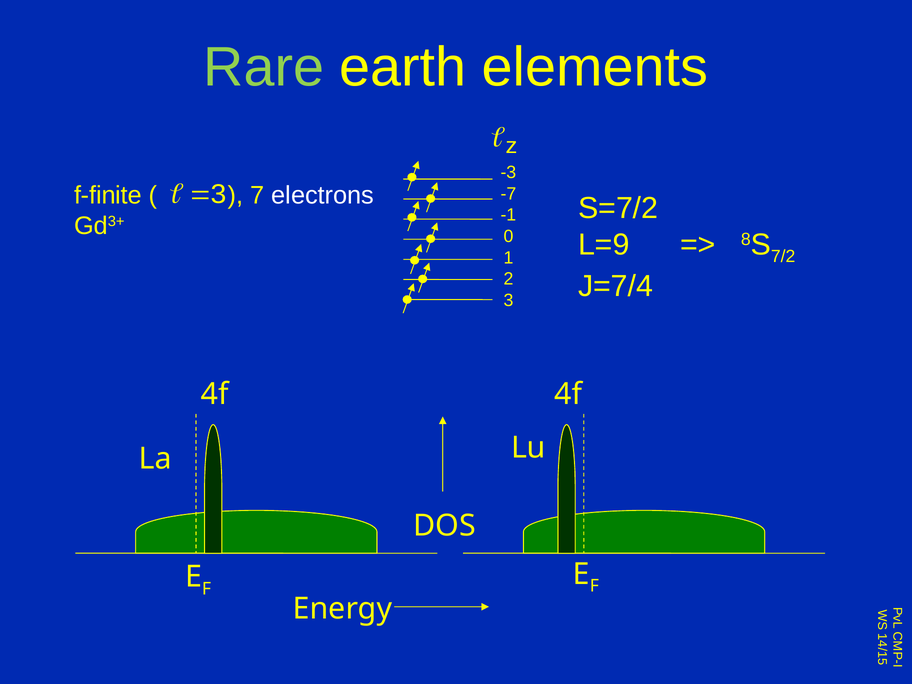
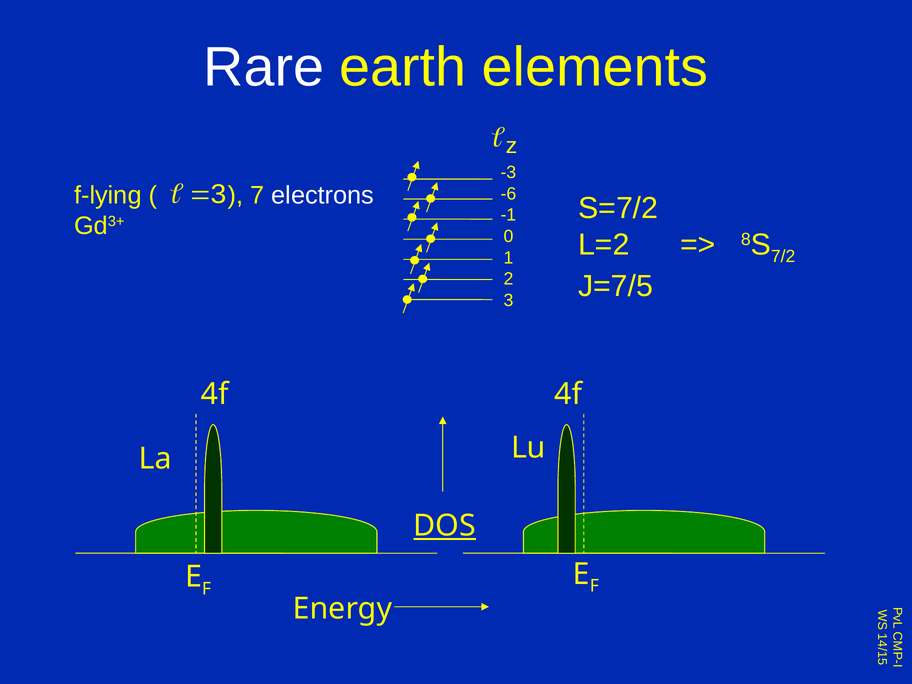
Rare colour: light green -> white (264, 67)
f-finite: f-finite -> f-lying (108, 195)
-7: -7 -> -6 (508, 194)
L=9: L=9 -> L=2 (604, 244)
J=7/4: J=7/4 -> J=7/5 (616, 286)
DOS underline: none -> present (445, 526)
